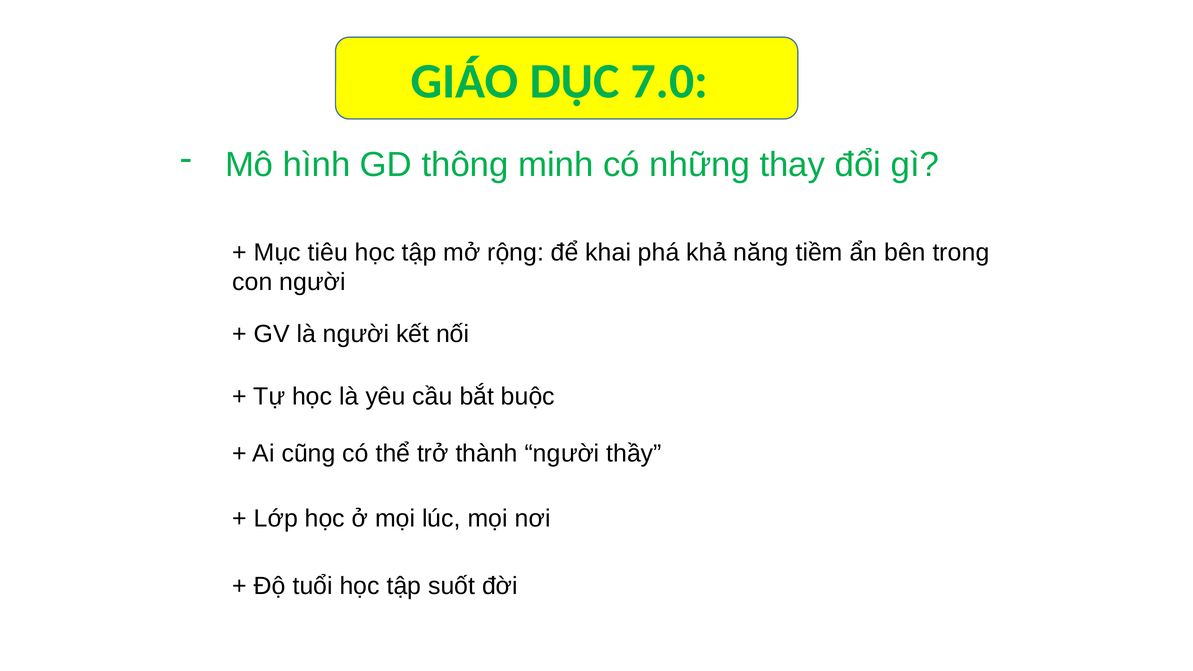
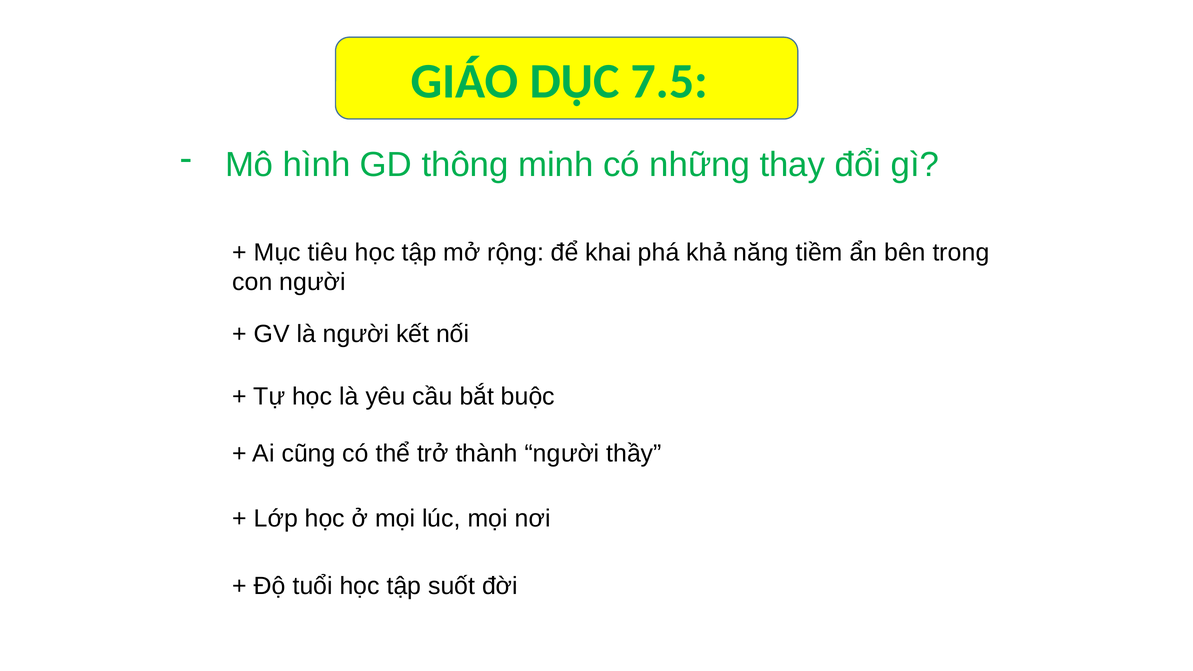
7.0: 7.0 -> 7.5 (669, 82)
